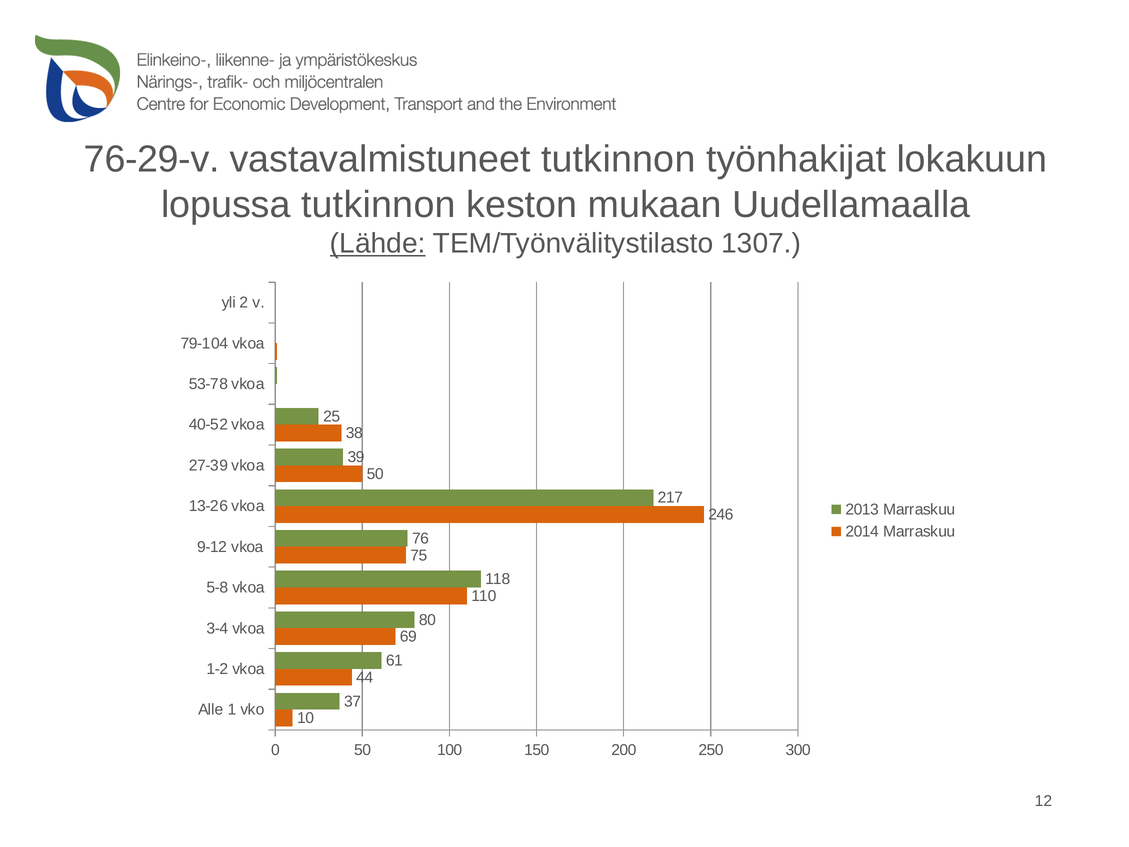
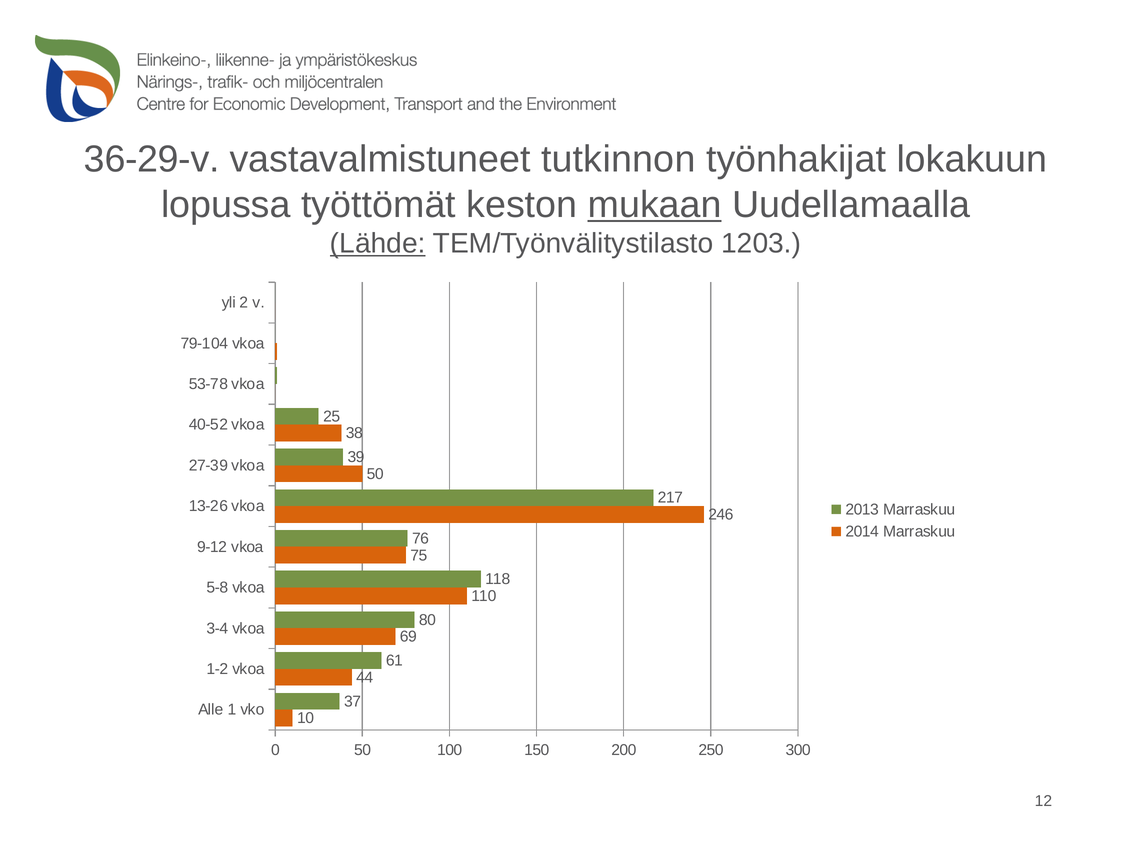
76-29-v: 76-29-v -> 36-29-v (152, 160)
lopussa tutkinnon: tutkinnon -> työttömät (378, 205)
mukaan underline: none -> present (655, 205)
1307: 1307 -> 1203 (761, 244)
